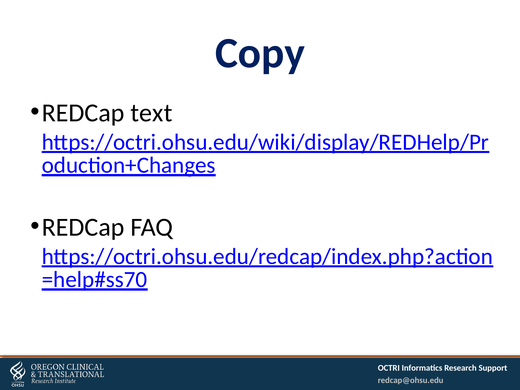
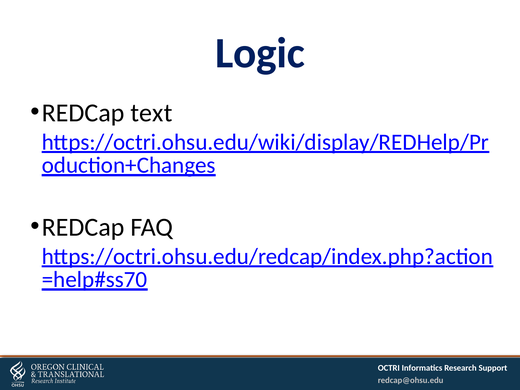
Copy: Copy -> Logic (260, 53)
